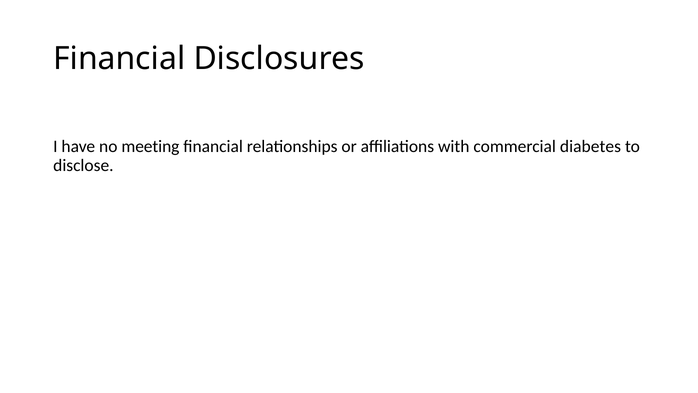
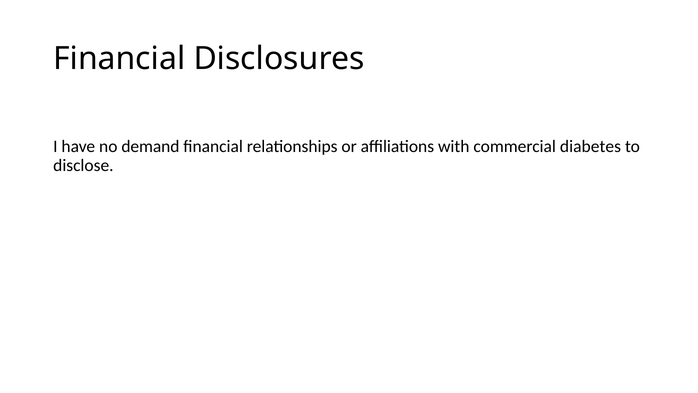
meeting: meeting -> demand (150, 147)
